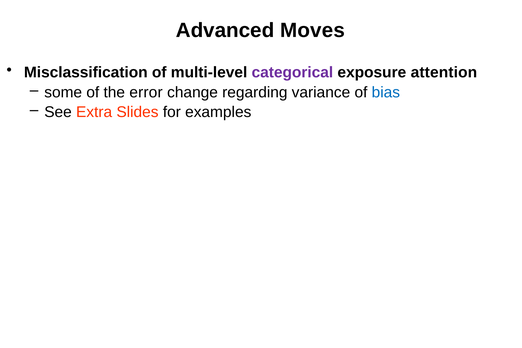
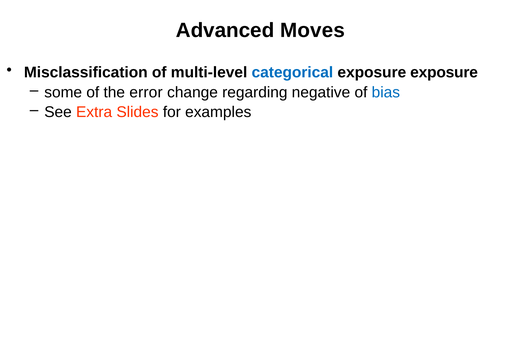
categorical colour: purple -> blue (292, 72)
exposure attention: attention -> exposure (444, 72)
variance: variance -> negative (321, 92)
